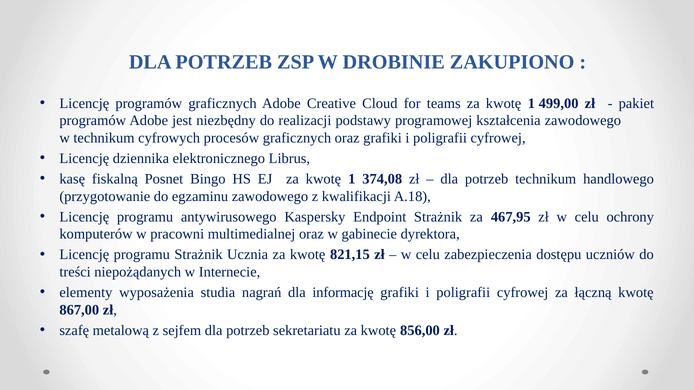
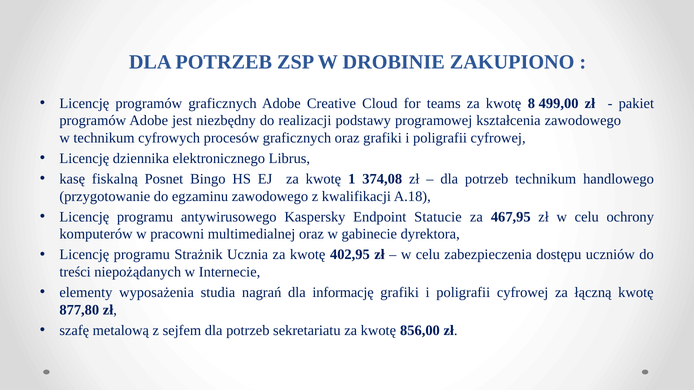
teams za kwotę 1: 1 -> 8 (531, 103)
Endpoint Strażnik: Strażnik -> Statucie (438, 217)
821,15: 821,15 -> 402,95 (350, 255)
867,00: 867,00 -> 877,80 (79, 310)
